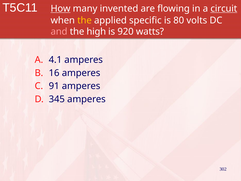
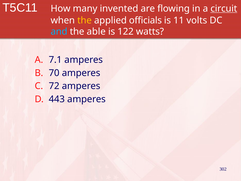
How underline: present -> none (61, 9)
specific: specific -> officials (145, 20)
80: 80 -> 11 (179, 20)
and colour: pink -> light blue (59, 32)
high: high -> able (96, 32)
920: 920 -> 122 (126, 32)
4.1: 4.1 -> 7.1 (55, 60)
16: 16 -> 70 (54, 73)
91: 91 -> 72 (54, 86)
345: 345 -> 443 (57, 99)
